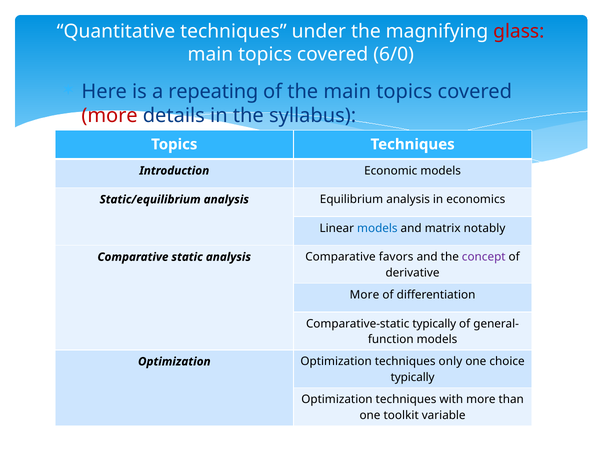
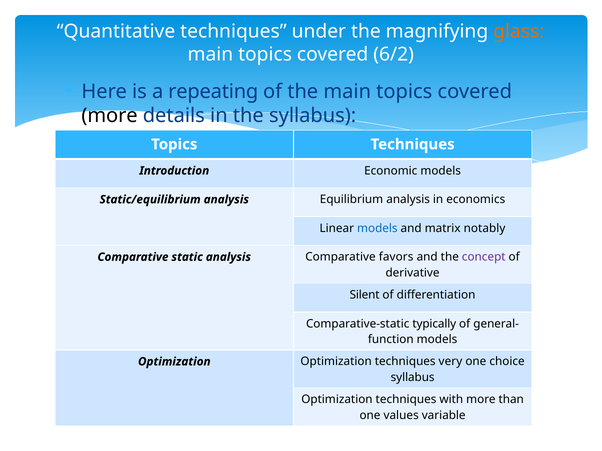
glass colour: red -> orange (519, 31)
6/0: 6/0 -> 6/2 (394, 54)
more colour: red -> black (110, 116)
More: More -> Silent (365, 295)
only: only -> very (450, 362)
typically: typically -> syllabus (413, 378)
toolkit: toolkit -> values (401, 416)
